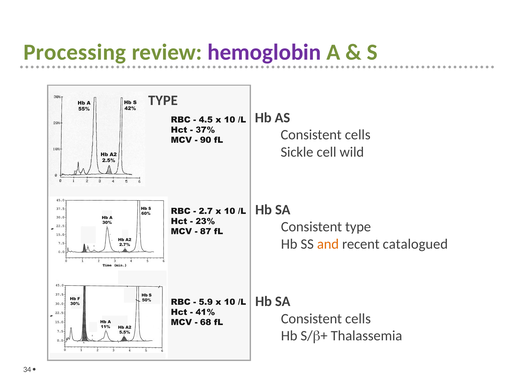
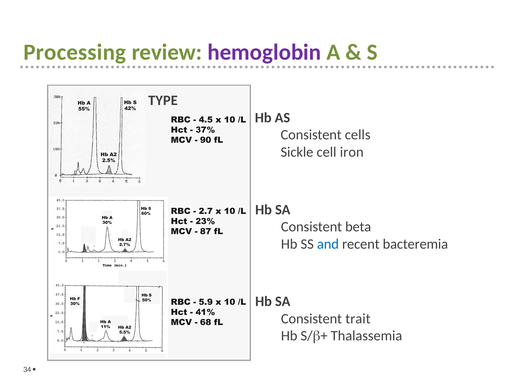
wild: wild -> iron (352, 152)
Consistent type: type -> beta (358, 226)
and colour: orange -> blue (328, 244)
catalogued: catalogued -> bacteremia (415, 244)
cells: cells -> trait (358, 318)
